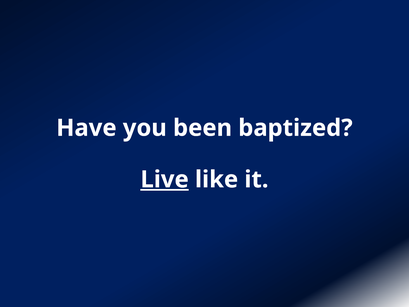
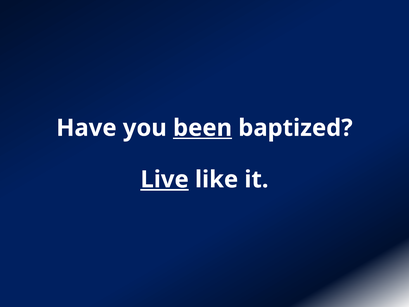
been underline: none -> present (203, 128)
